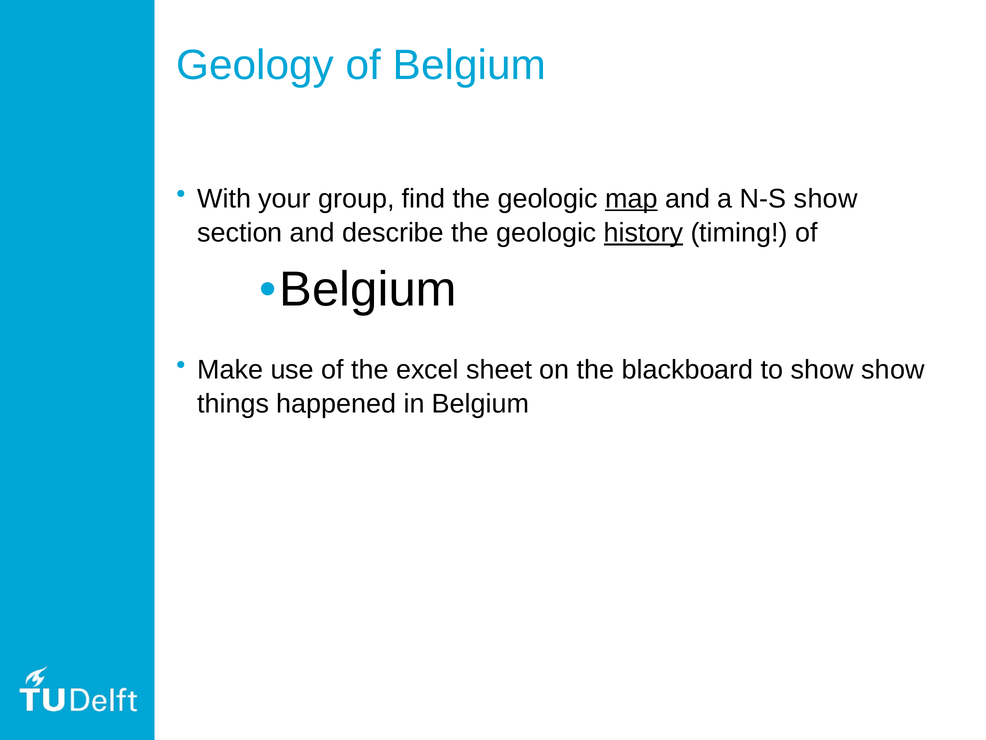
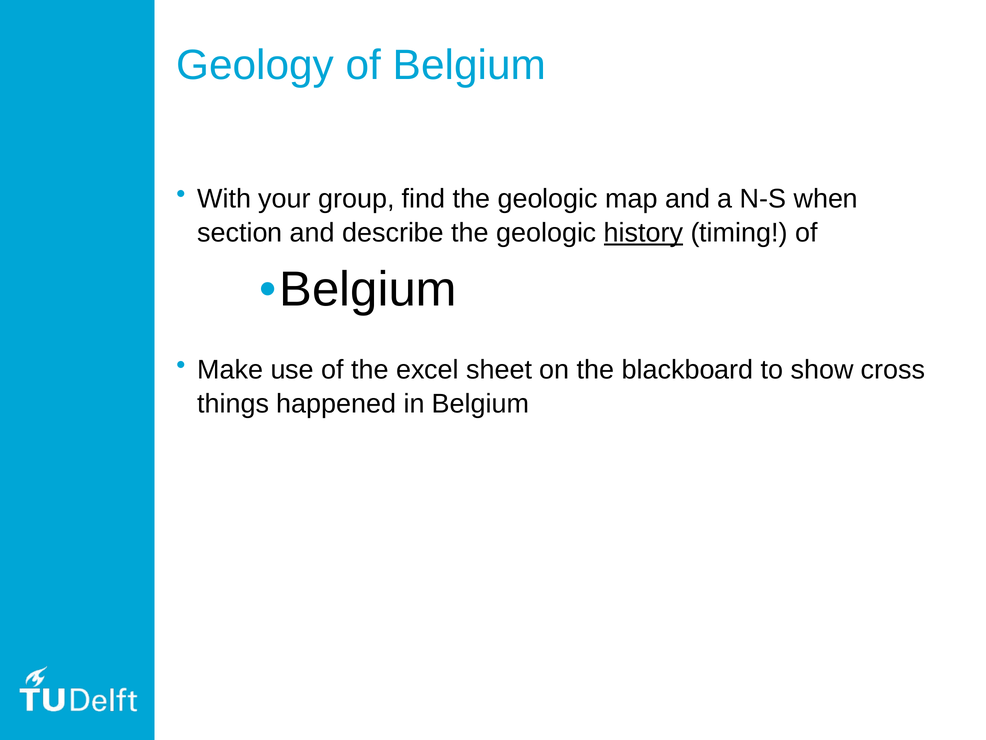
map underline: present -> none (631, 199)
N-S show: show -> when (826, 199)
show show: show -> cross (893, 369)
